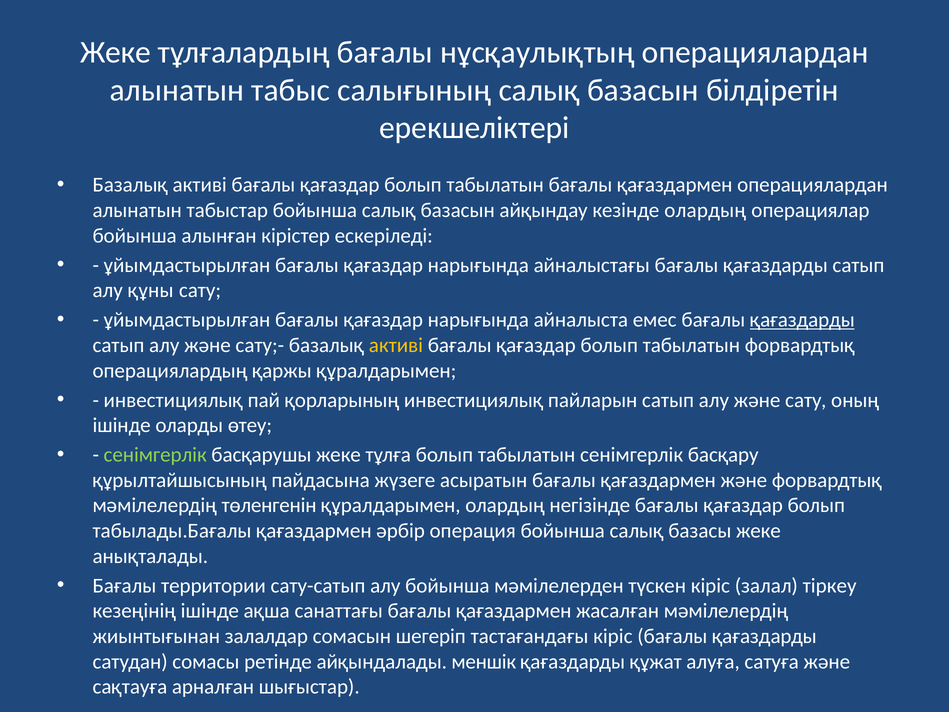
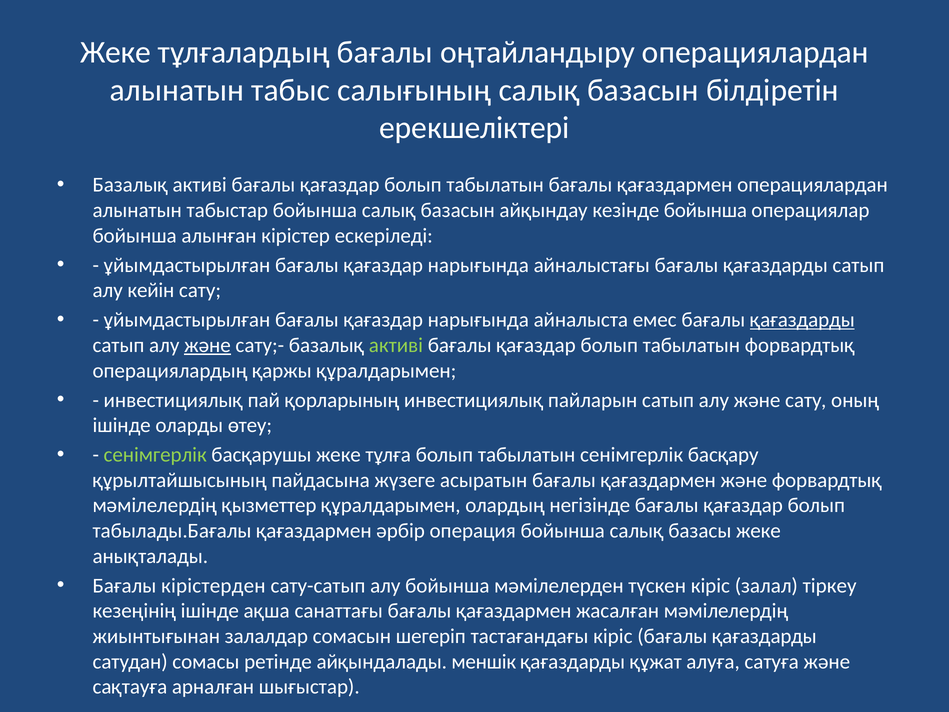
нұсқаулықтың: нұсқаулықтың -> оңтайландыру (538, 52)
кезінде олардың: олардың -> бойынша (705, 210)
құны: құны -> кейін (151, 290)
және underline: none -> present (207, 345)
активі colour: yellow -> light green (396, 345)
төленгенін: төленгенін -> қызметтер (269, 505)
территории: территории -> кірістерден (213, 585)
